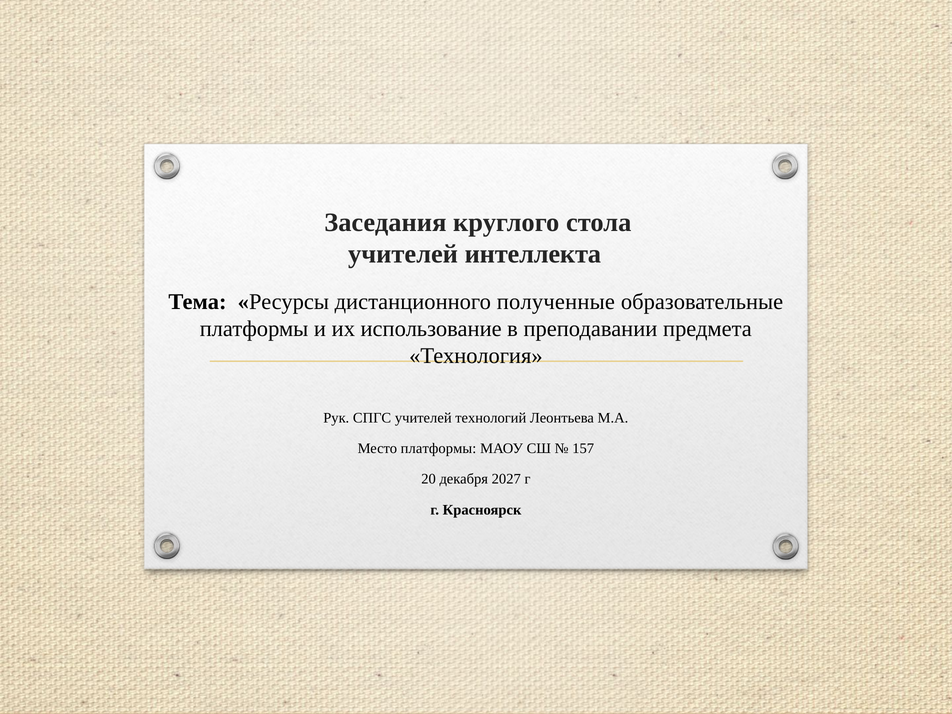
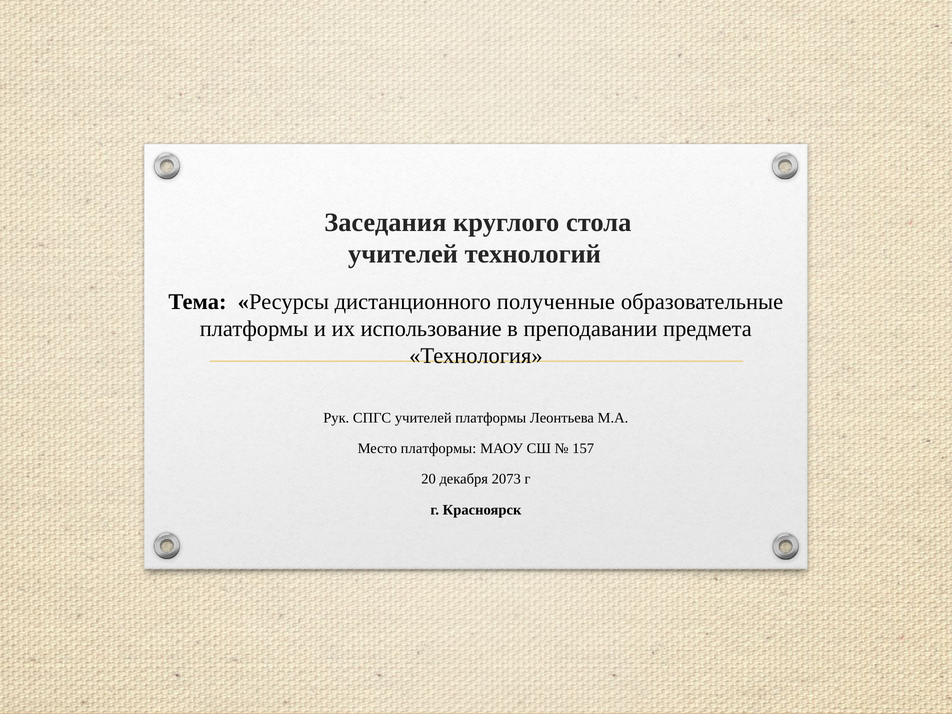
интеллекта: интеллекта -> технологий (533, 254)
учителей технологий: технологий -> платформы (491, 418)
2027: 2027 -> 2073 (506, 479)
